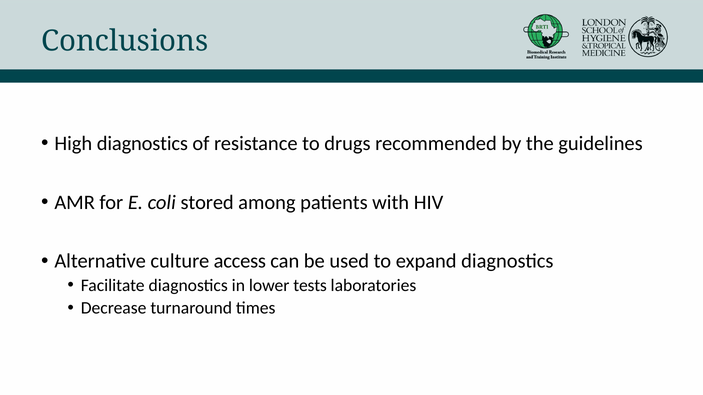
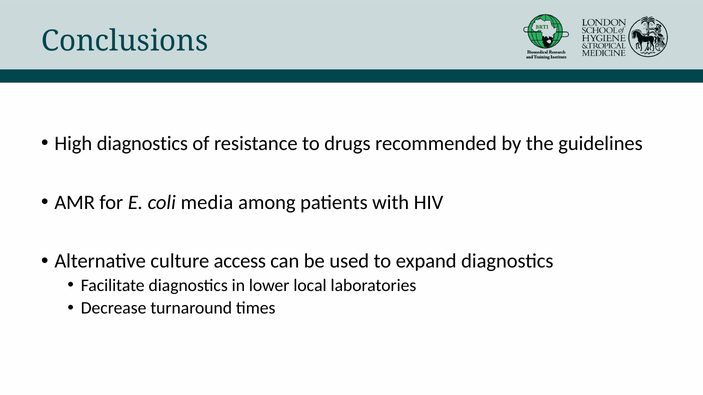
stored: stored -> media (207, 203)
tests: tests -> local (310, 286)
